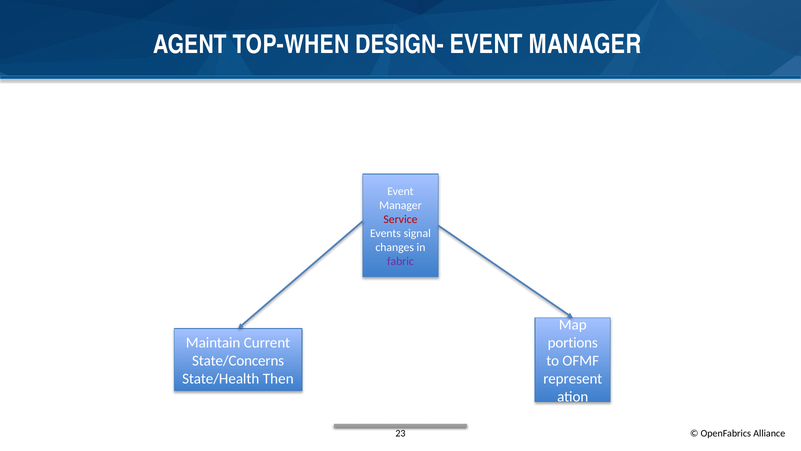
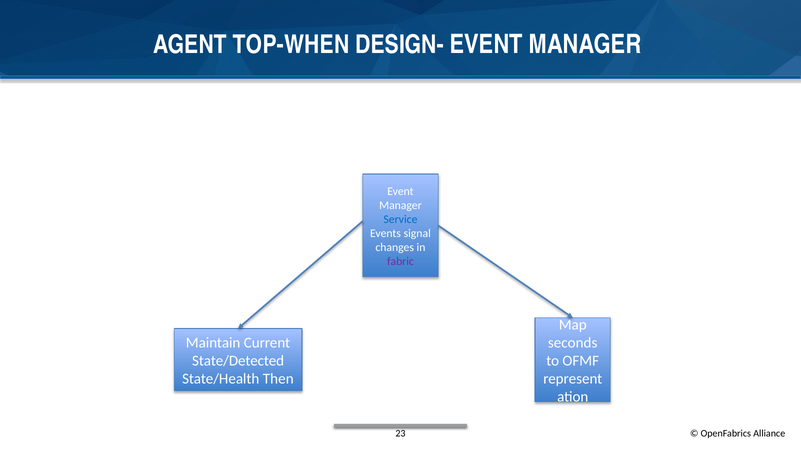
Service colour: red -> blue (400, 219)
portions: portions -> seconds (573, 342)
State/Concerns: State/Concerns -> State/Detected (238, 360)
